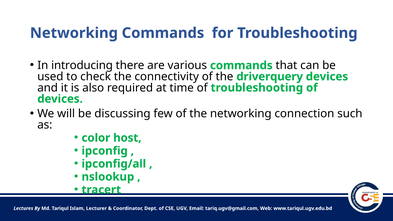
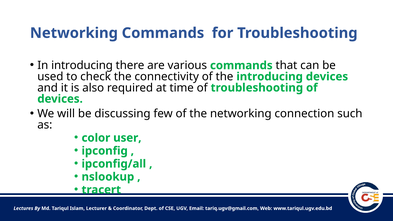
the driverquery: driverquery -> introducing (270, 77)
host: host -> user (127, 138)
